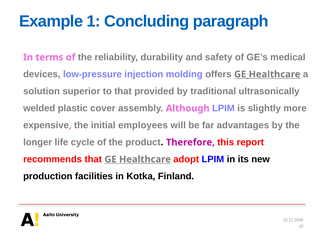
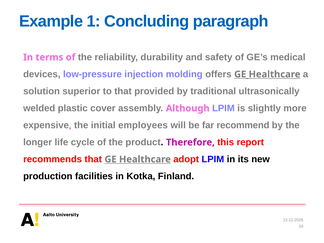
advantages: advantages -> recommend (243, 125)
